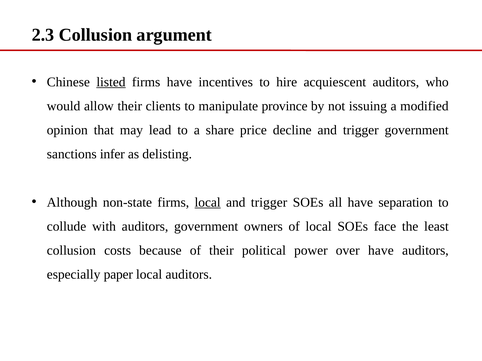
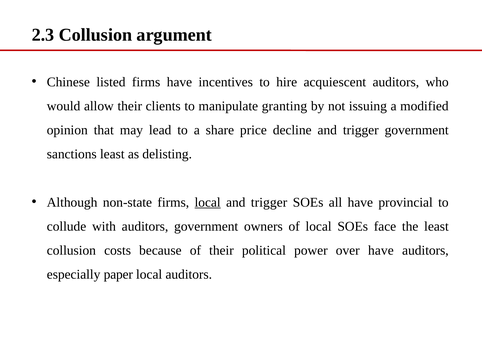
listed underline: present -> none (111, 82)
province: province -> granting (284, 106)
sanctions infer: infer -> least (112, 154)
separation: separation -> provincial (406, 203)
